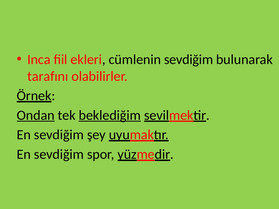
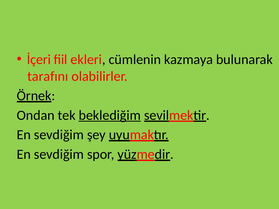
Inca: Inca -> İçeri (39, 60)
cümlenin sevdiğim: sevdiğim -> kazmaya (189, 60)
Ondan underline: present -> none (36, 115)
